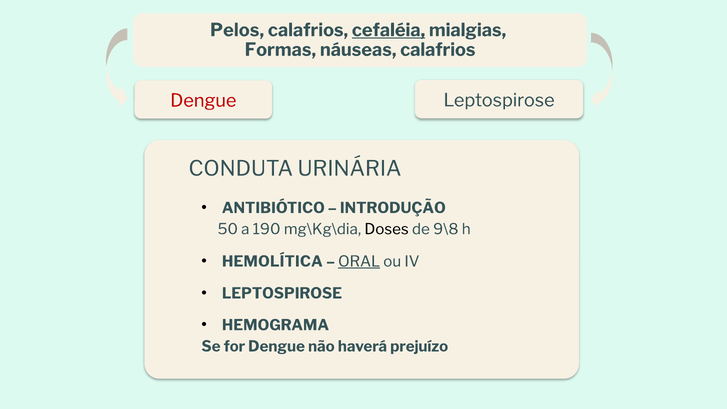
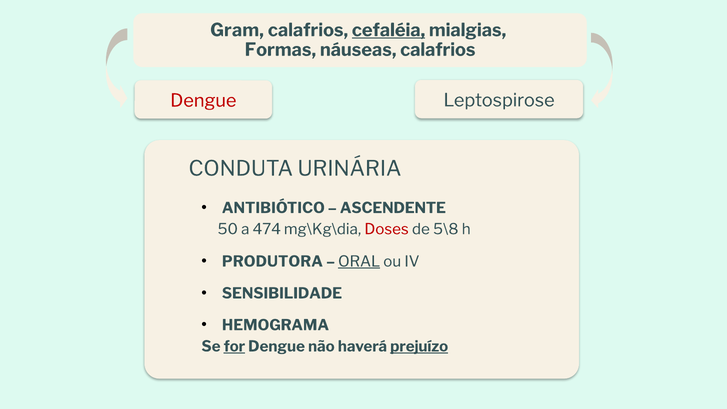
Pelos: Pelos -> Gram (237, 30)
INTRODUÇÃO: INTRODUÇÃO -> ASCENDENTE (393, 208)
190: 190 -> 474 (267, 229)
Doses colour: black -> red (387, 229)
9\8: 9\8 -> 5\8 (446, 229)
HEMOLÍTICA: HEMOLÍTICA -> PRODUTORA (272, 262)
LEPTOSPIROSE: LEPTOSPIROSE -> SENSIBILIDADE (282, 293)
for underline: none -> present (234, 346)
prejuízo underline: none -> present (419, 346)
